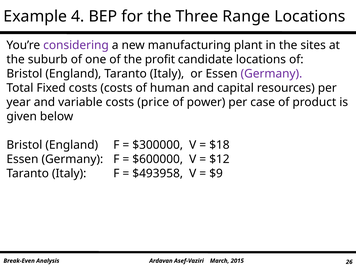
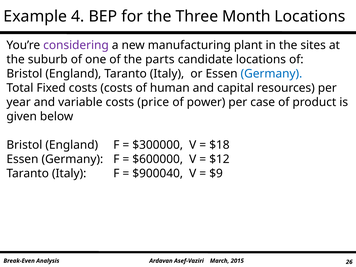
Range: Range -> Month (246, 16)
profit: profit -> parts (160, 60)
Germany colour: purple -> blue (271, 74)
$493958: $493958 -> $900040 (158, 173)
